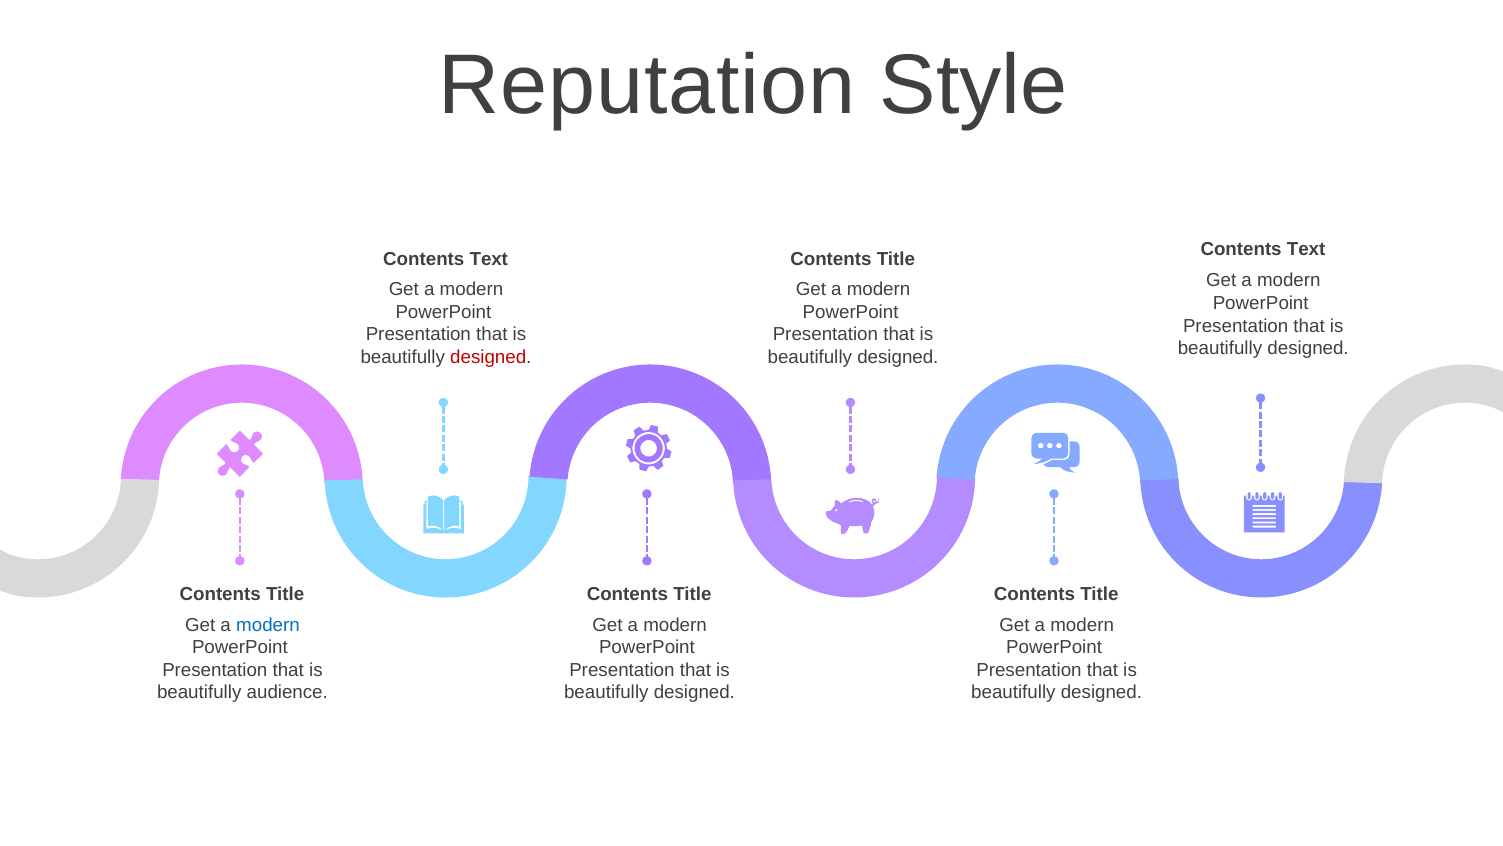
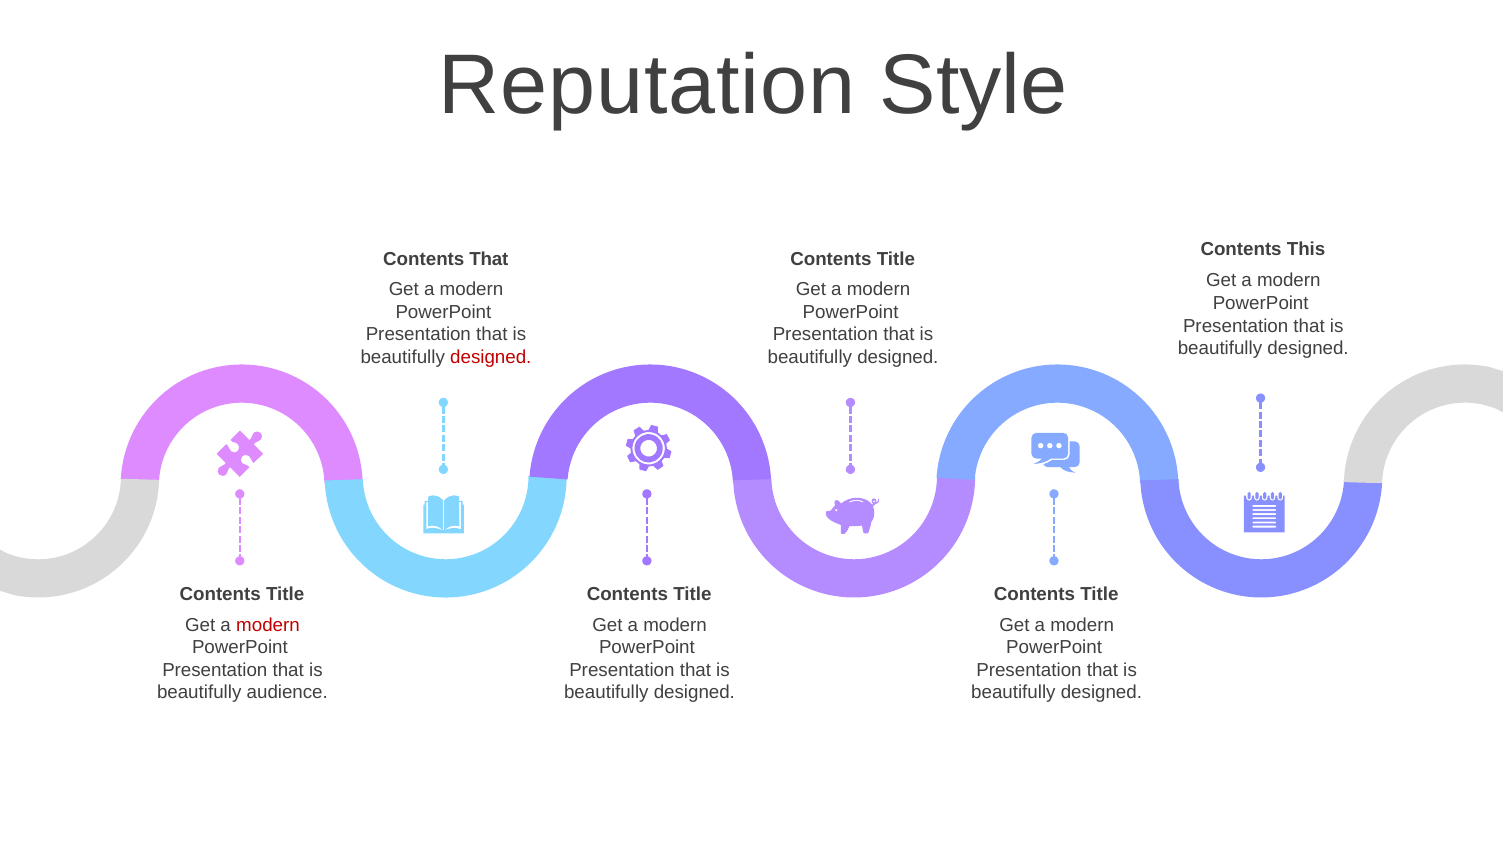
Text: Text -> This (1306, 249)
Text: Text -> That (489, 259)
modern colour: blue -> red (268, 624)
